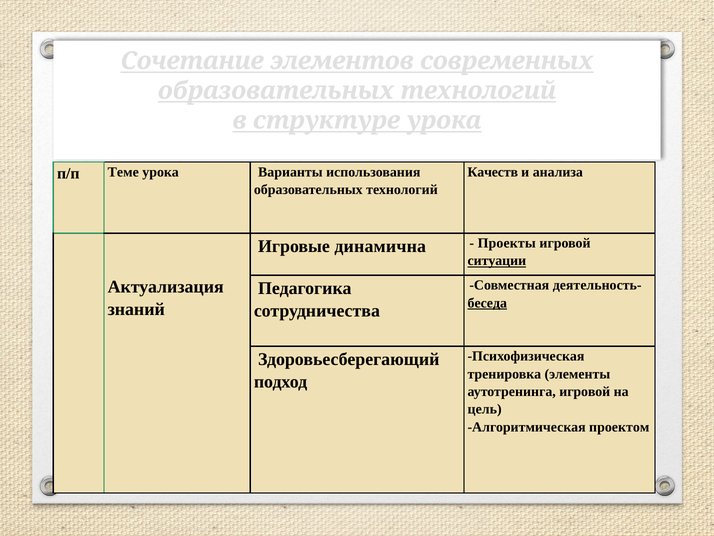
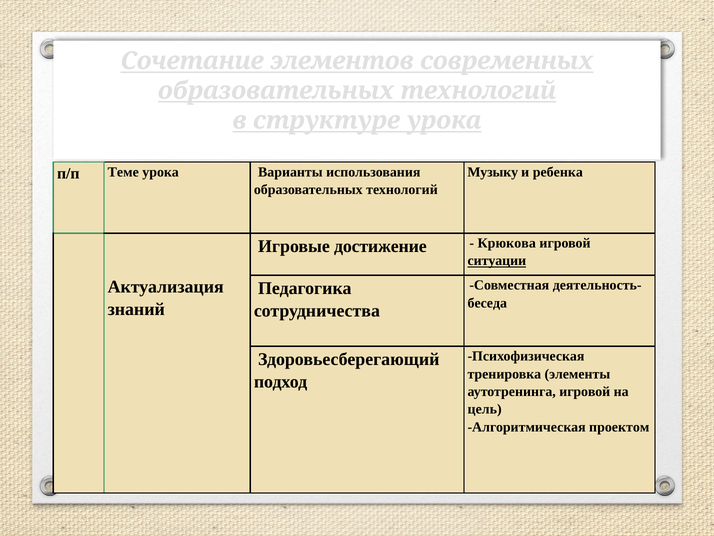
Качеств: Качеств -> Музыку (493, 172)
анализа: анализа -> ребенка (558, 172)
динамична: динамична -> достижение (380, 246)
Проекты: Проекты -> Крюкова (507, 243)
беседа underline: present -> none (487, 303)
